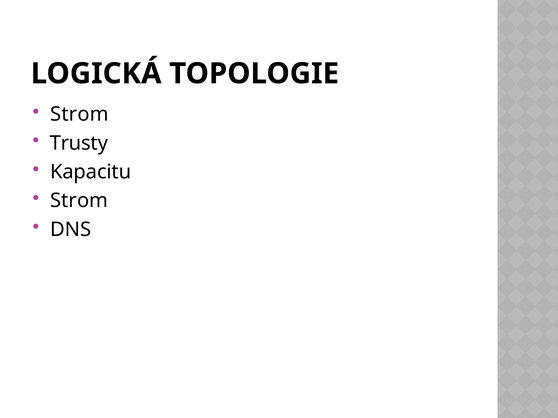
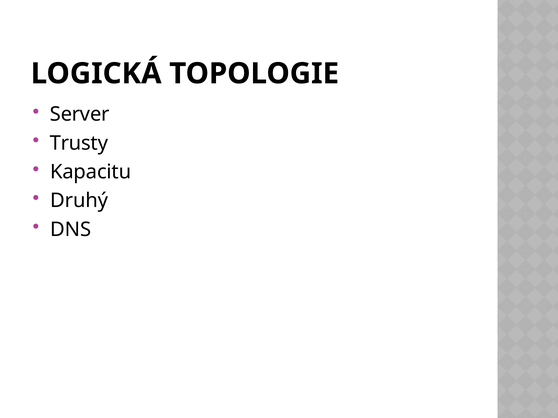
Strom: Strom -> Server (80, 114)
Strom: Strom -> Druhý (79, 201)
